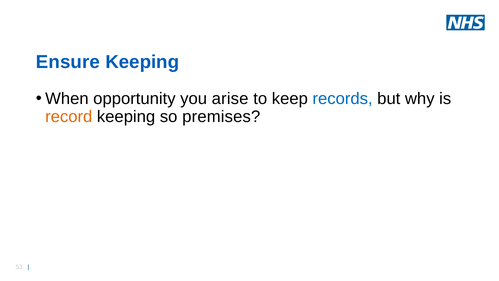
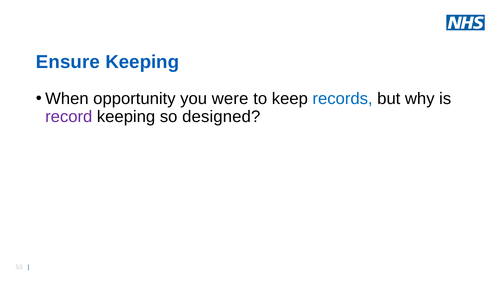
arise: arise -> were (230, 98)
record colour: orange -> purple (69, 116)
premises: premises -> designed (221, 116)
